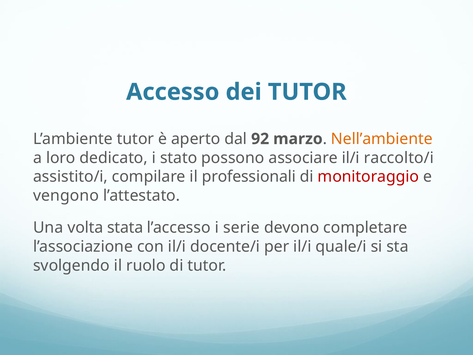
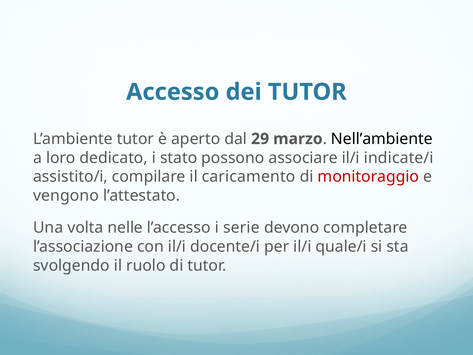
92: 92 -> 29 (260, 139)
Nell’ambiente colour: orange -> black (382, 139)
raccolto/i: raccolto/i -> indicate/i (399, 158)
professionali: professionali -> caricamento (249, 177)
stata: stata -> nelle (125, 228)
